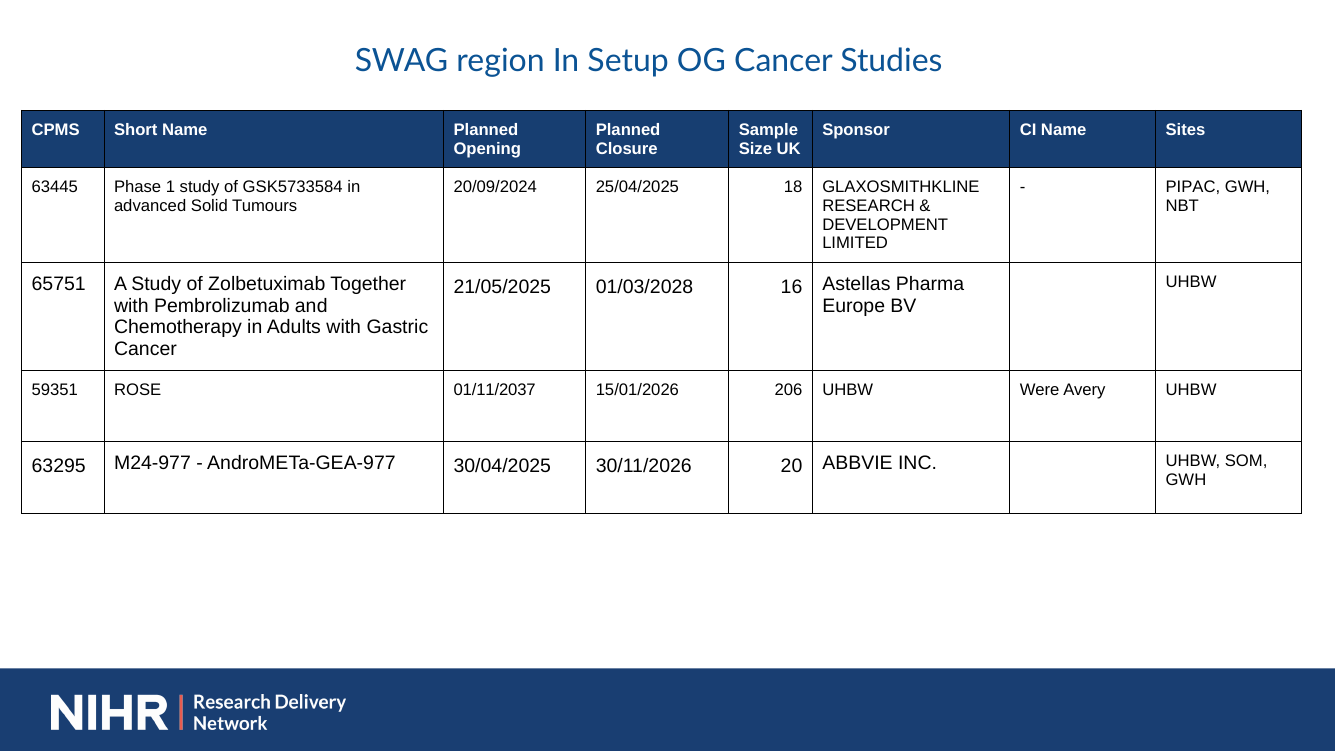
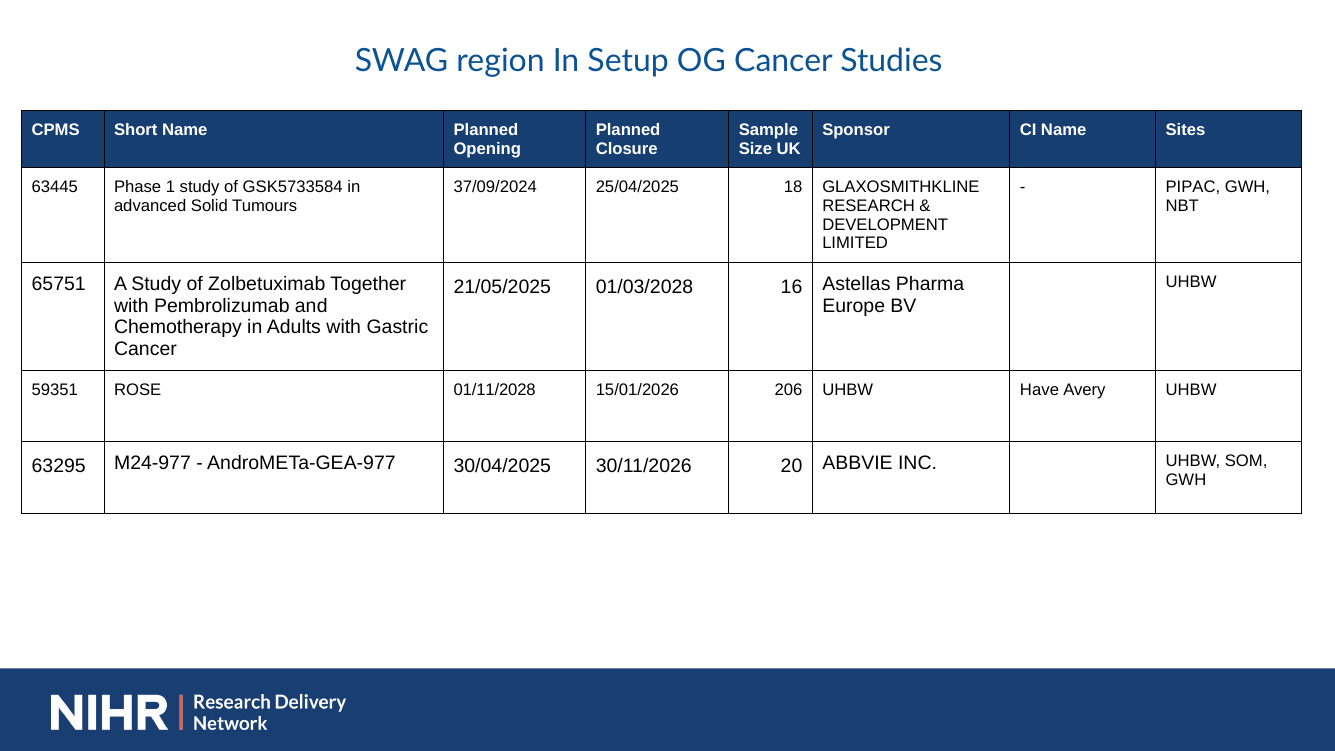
20/09/2024: 20/09/2024 -> 37/09/2024 (495, 187)
01/11/2037: 01/11/2037 -> 01/11/2028 (495, 390)
Were: Were -> Have (1040, 390)
